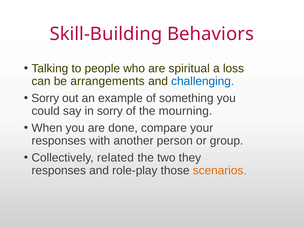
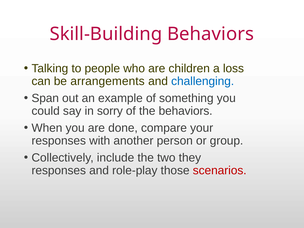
spiritual: spiritual -> children (189, 69)
Sorry: Sorry -> Span (45, 98)
the mourning: mourning -> behaviors (186, 111)
related: related -> include (116, 158)
scenarios colour: orange -> red (220, 170)
